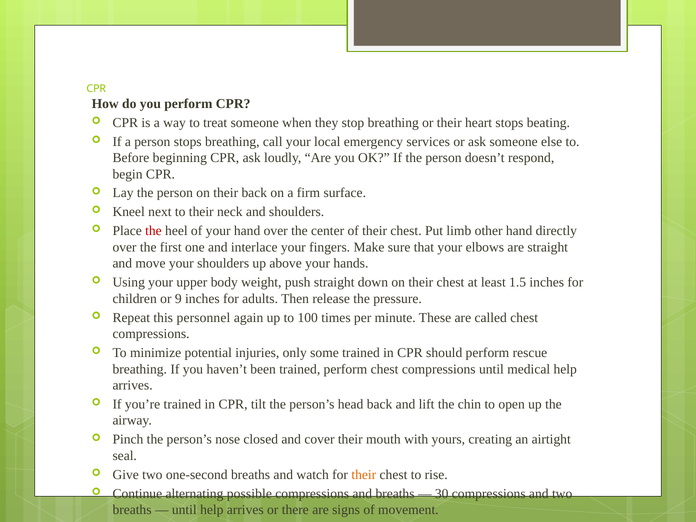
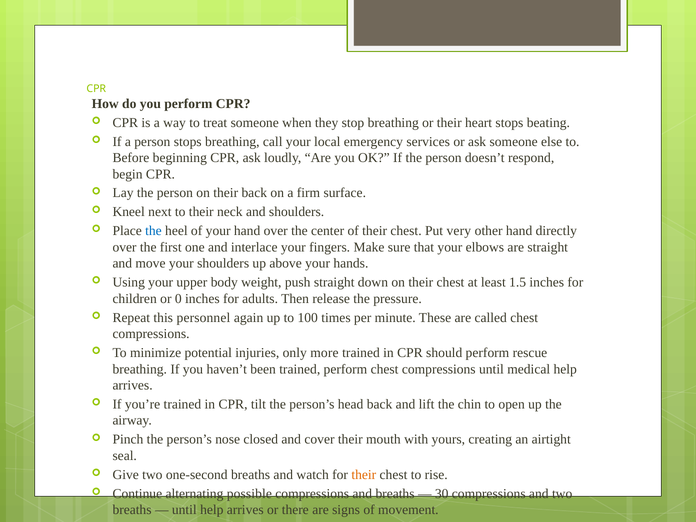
the colour: red -> blue (153, 231)
limb: limb -> very (459, 231)
9: 9 -> 0 (178, 299)
some: some -> more (324, 353)
